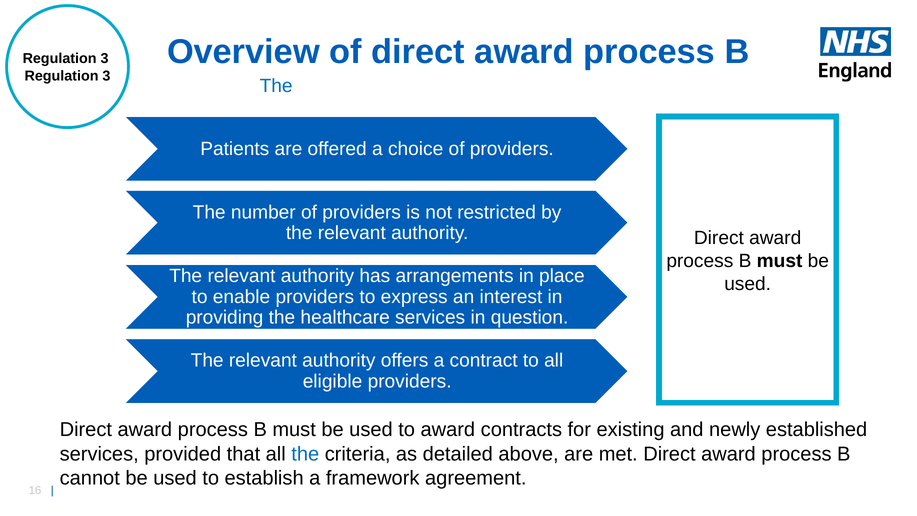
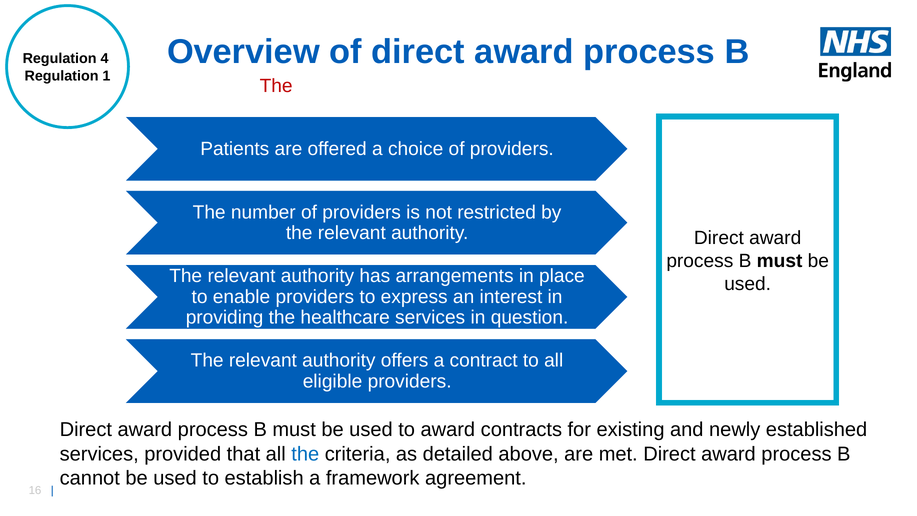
3: 3 -> 4 (105, 59)
3: 3 -> 1 (106, 76)
The colour: blue -> red (276, 86)
